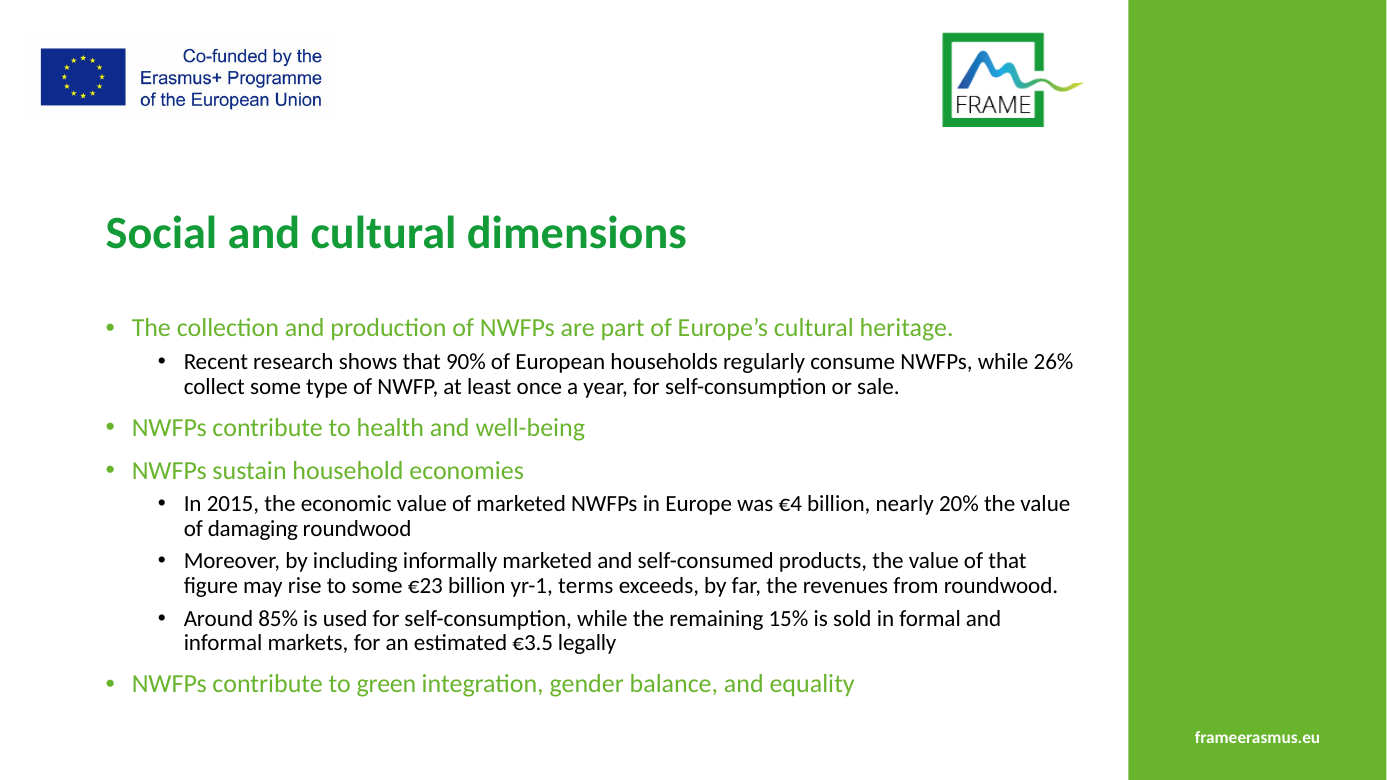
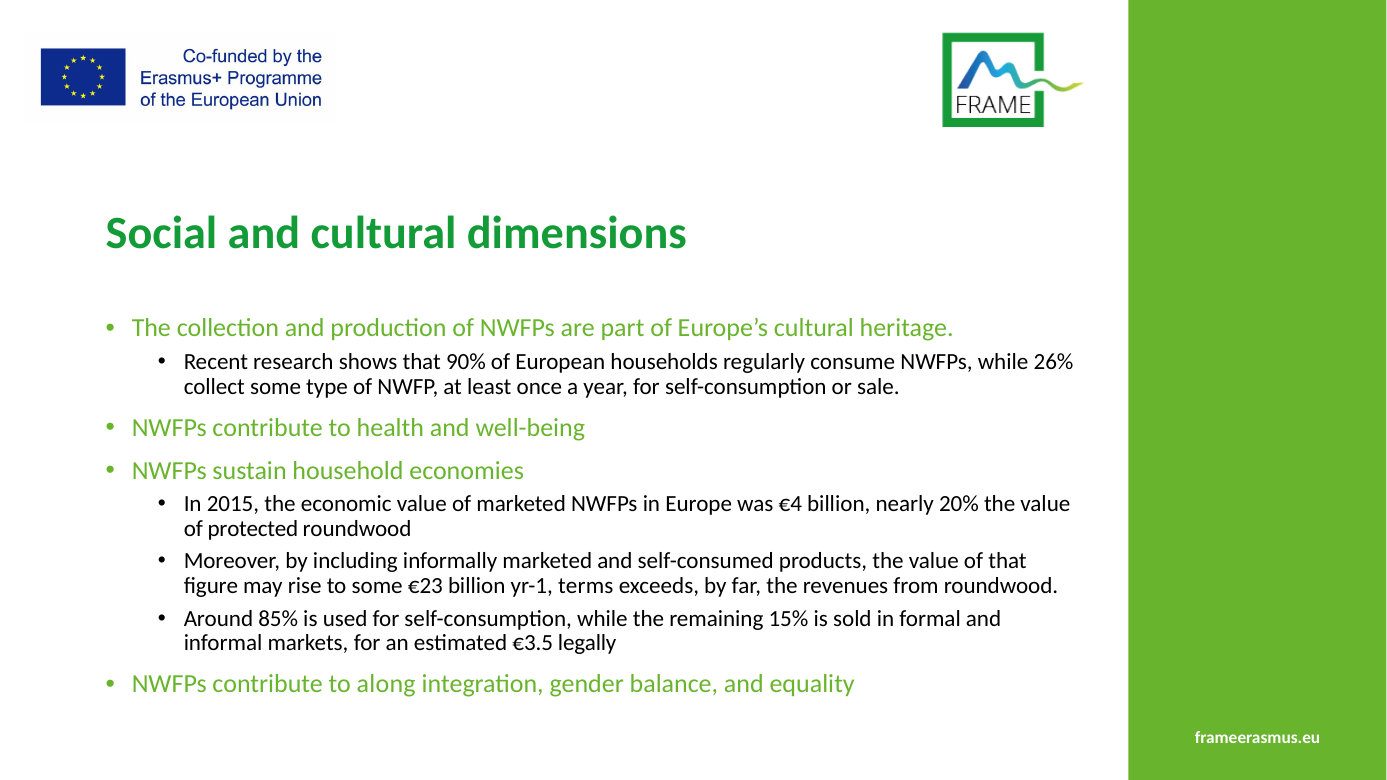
damaging: damaging -> protected (253, 529)
green: green -> along (386, 684)
